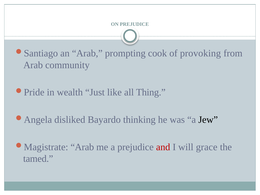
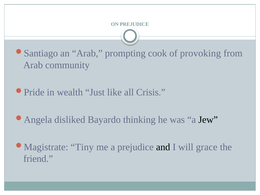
Thing: Thing -> Crisis (151, 92)
Arab: Arab -> Tiny (82, 147)
and colour: red -> black (163, 147)
tamed: tamed -> friend (38, 159)
